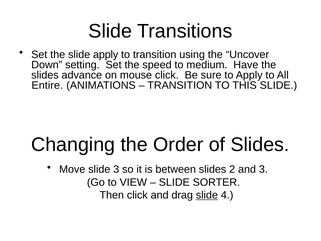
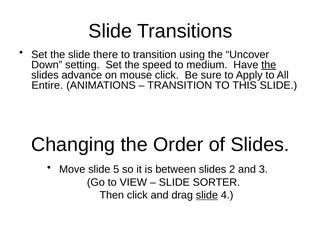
slide apply: apply -> there (106, 54)
the underline: none -> present (269, 65)
slide 3: 3 -> 5 (116, 169)
